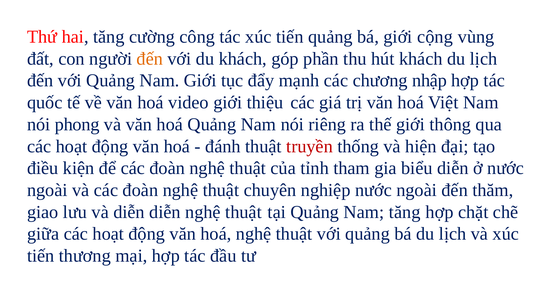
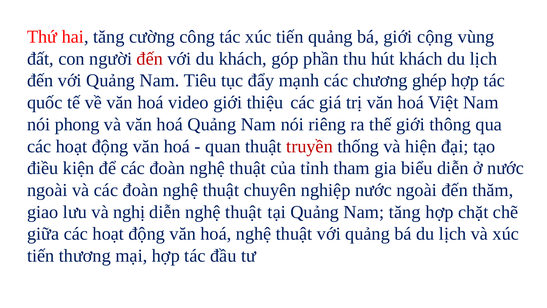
đến colour: orange -> red (150, 59)
Nam Giới: Giới -> Tiêu (200, 81)
nhập: nhập -> ghép (430, 81)
đánh: đánh -> quan (223, 146)
và diễn: diễn -> nghị (129, 212)
